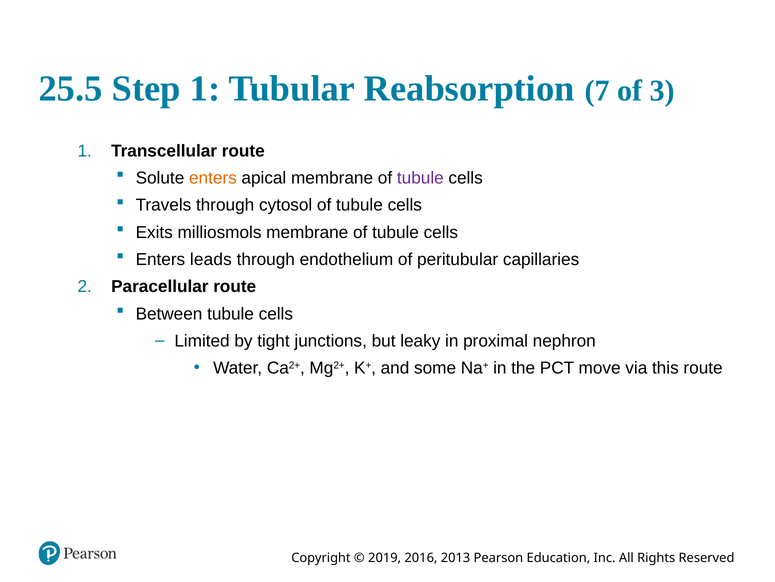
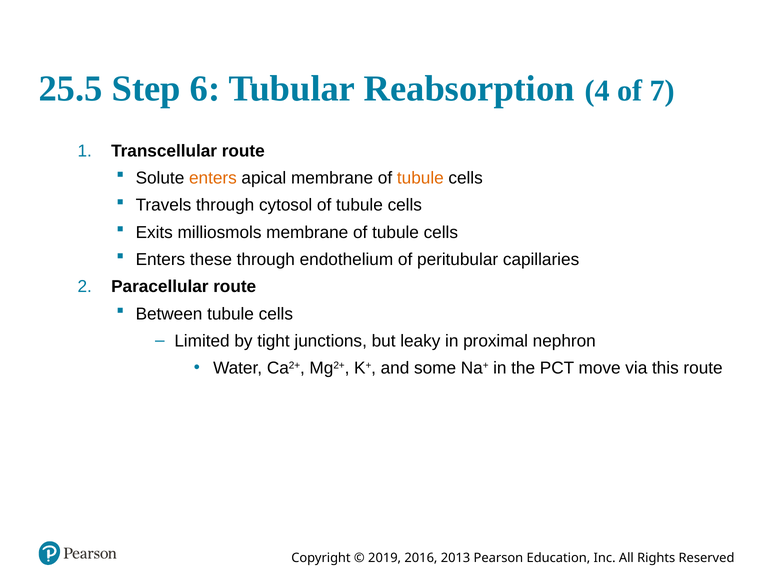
Step 1: 1 -> 6 (205, 89)
7: 7 -> 4 (597, 91)
3: 3 -> 7 (662, 91)
tubule colour: purple -> orange (420, 178)
leads: leads -> these (211, 259)
